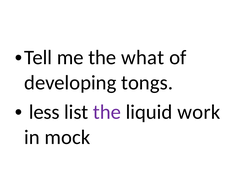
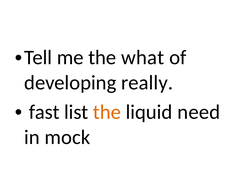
tongs: tongs -> really (147, 83)
less: less -> fast (44, 112)
the colour: purple -> orange (107, 112)
work: work -> need (199, 112)
